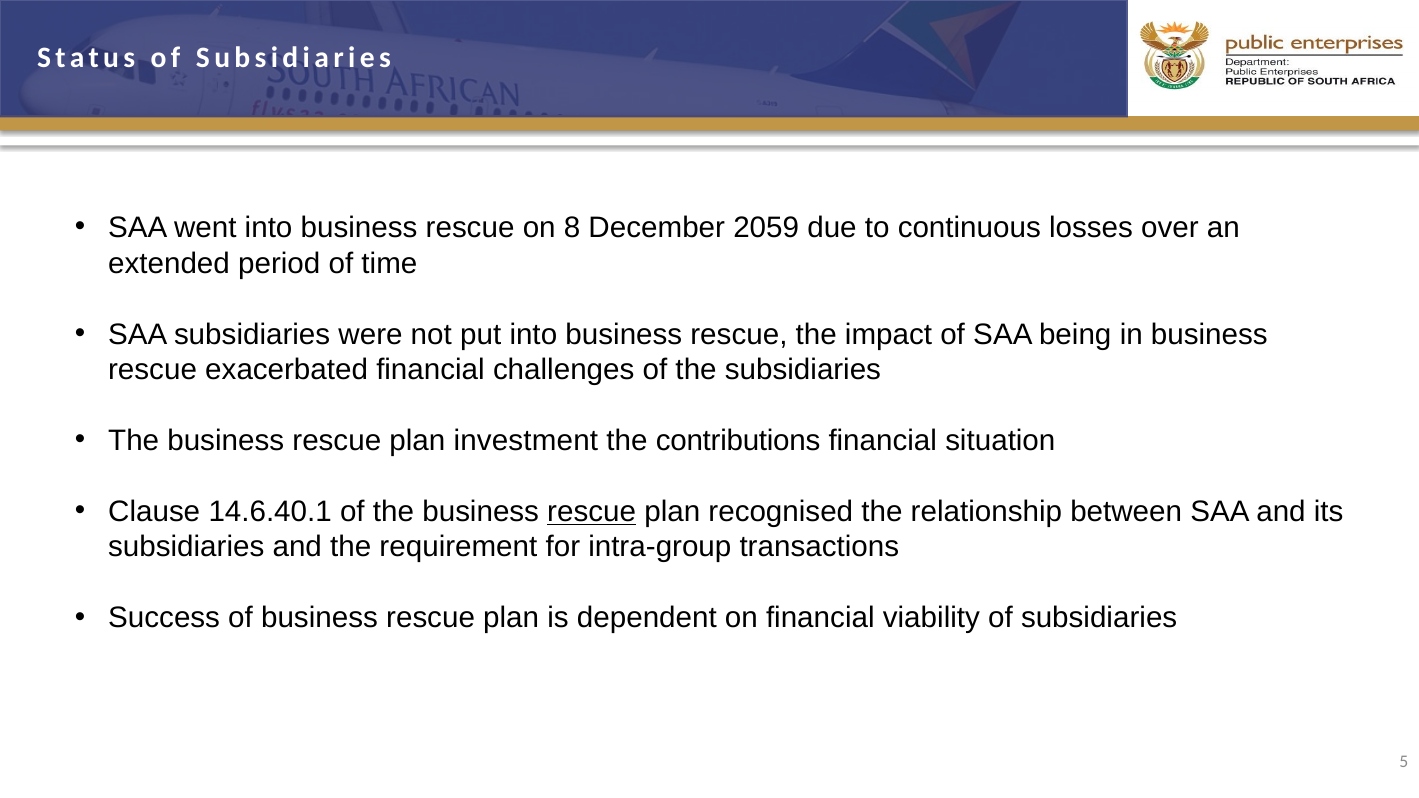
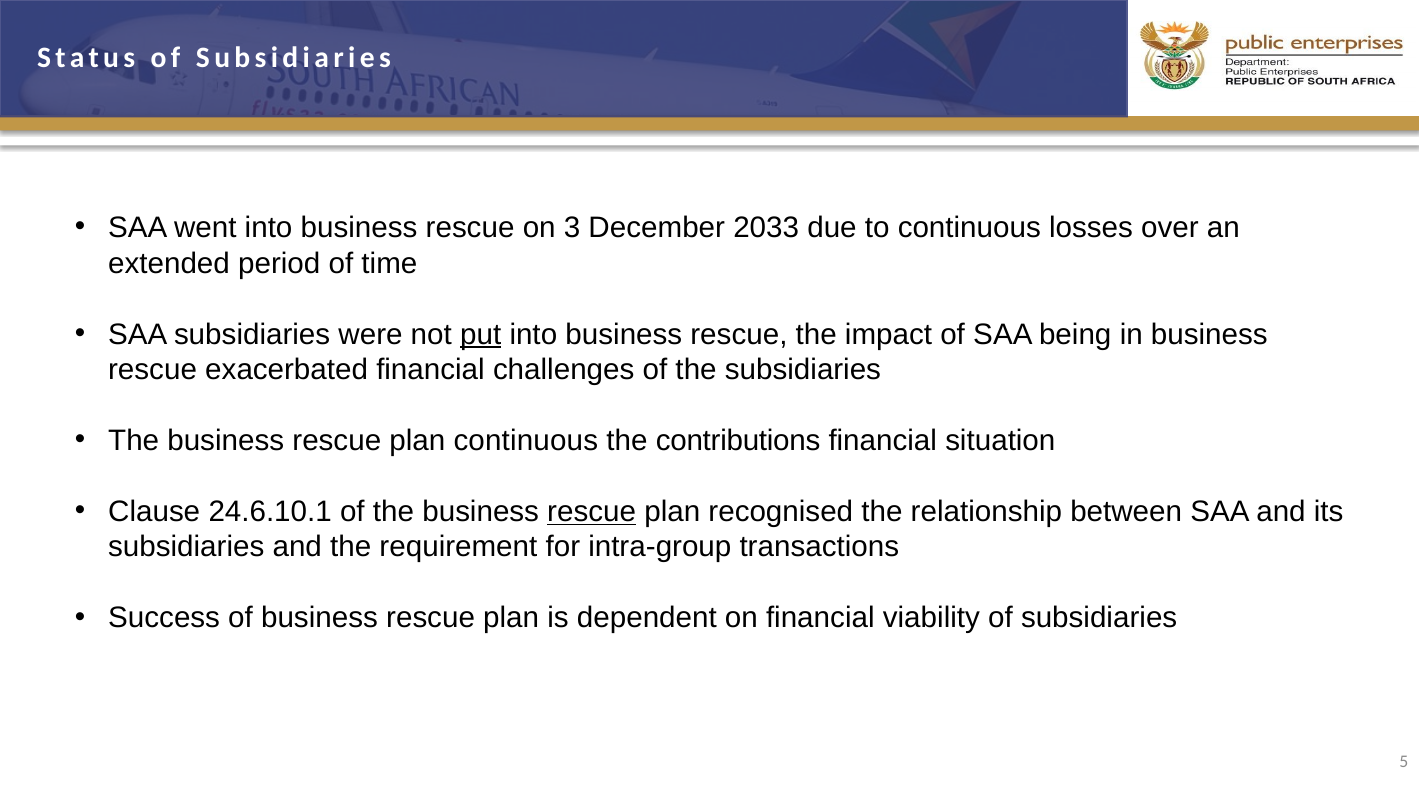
8: 8 -> 3 (572, 228)
2059: 2059 -> 2033 (766, 228)
put underline: none -> present (481, 334)
plan investment: investment -> continuous (526, 441)
14.6.40.1: 14.6.40.1 -> 24.6.10.1 (270, 512)
